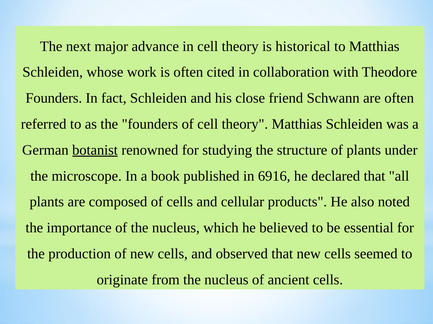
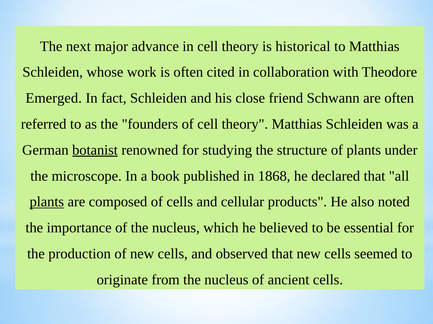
Founders: Founders -> Emerged (54, 98)
6916: 6916 -> 1868 (274, 176)
plants underline: none -> present (47, 202)
